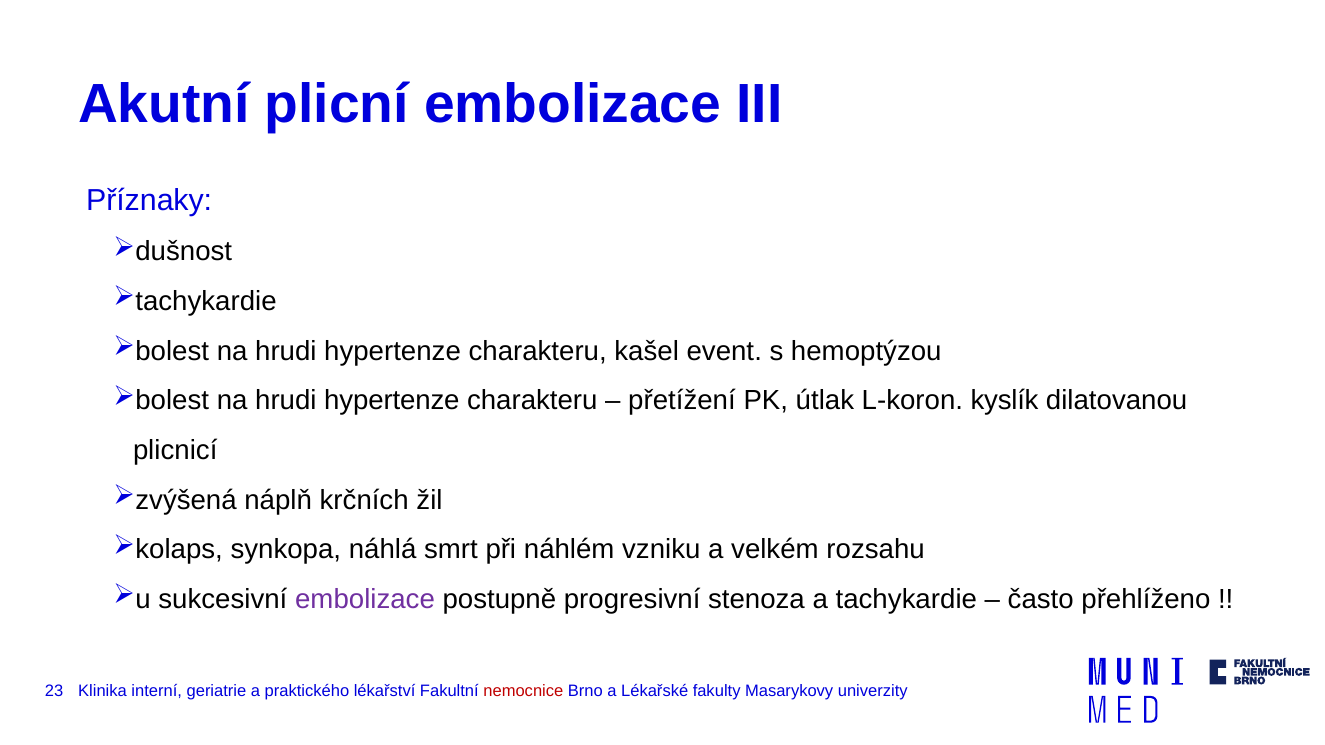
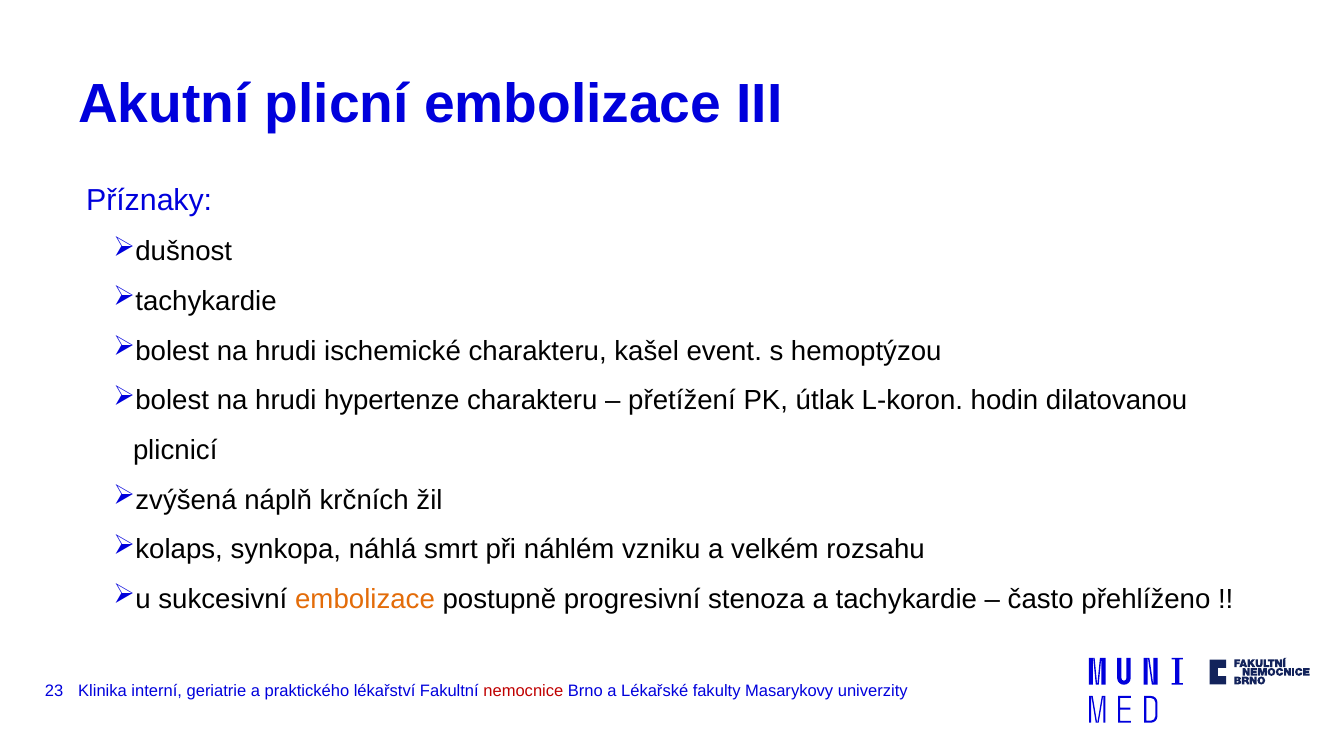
hypertenze: hypertenze -> ischemické (393, 351)
kyslík: kyslík -> hodin (1004, 401)
embolizace colour: purple -> orange (365, 600)
